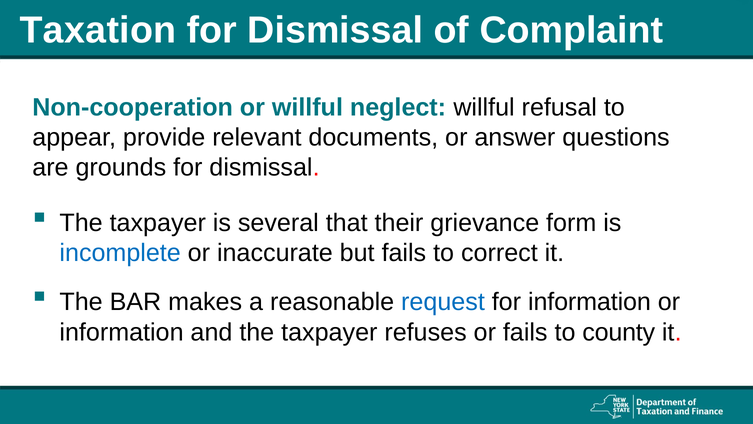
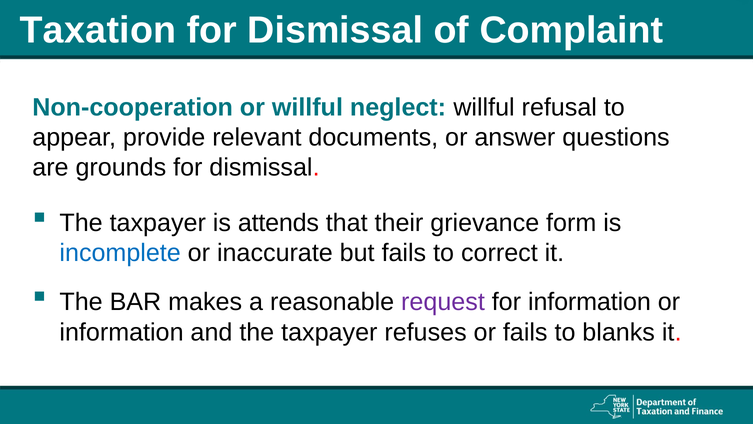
several: several -> attends (278, 223)
request colour: blue -> purple (443, 302)
county: county -> blanks (619, 332)
